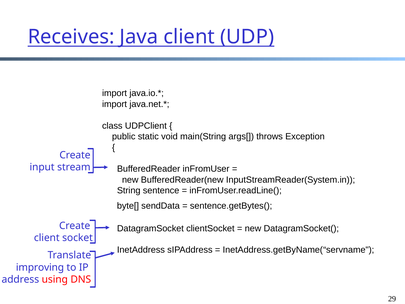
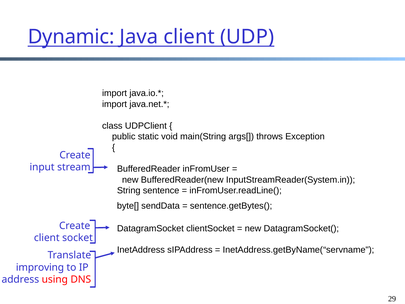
Receives: Receives -> Dynamic (71, 37)
